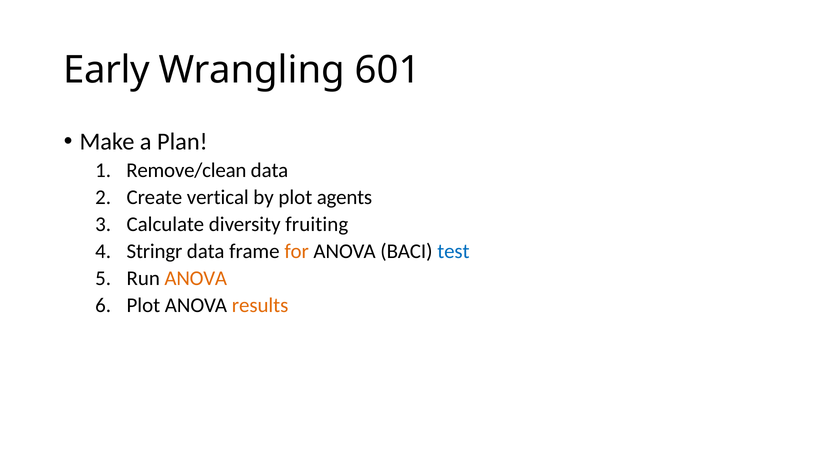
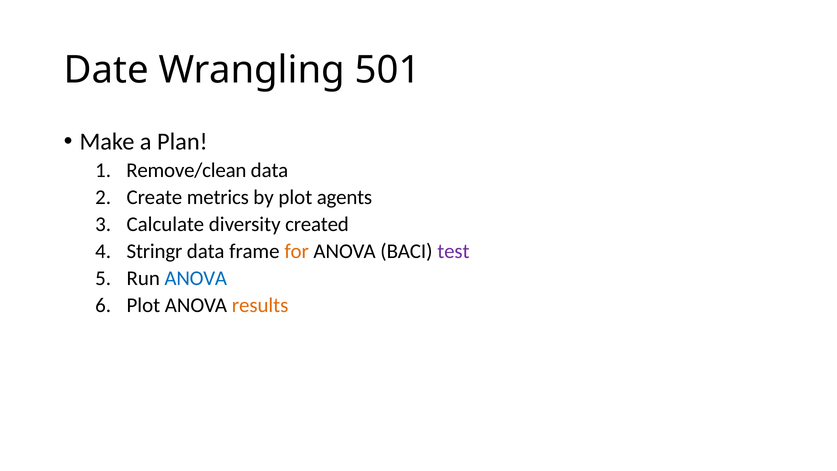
Early: Early -> Date (106, 70)
601: 601 -> 501 (388, 70)
vertical: vertical -> metrics (218, 197)
fruiting: fruiting -> created (317, 224)
test colour: blue -> purple (453, 251)
ANOVA colour: orange -> blue (196, 278)
